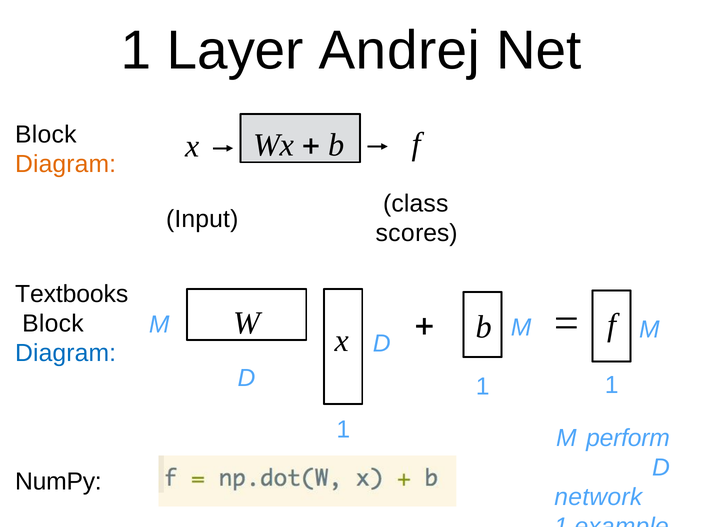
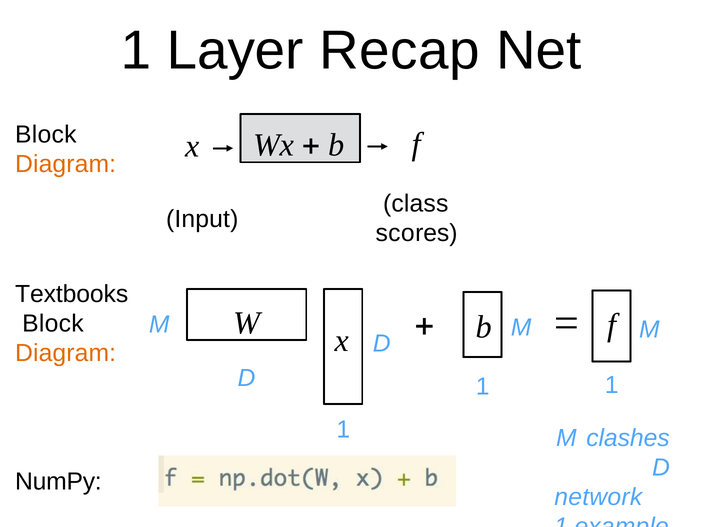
Andrej: Andrej -> Recap (399, 51)
Diagram colour: blue -> orange (66, 353)
perform: perform -> clashes (628, 438)
